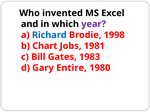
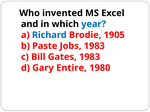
year colour: purple -> blue (94, 24)
1998: 1998 -> 1905 (114, 35)
Chart: Chart -> Paste (45, 46)
Jobs 1981: 1981 -> 1983 (94, 46)
